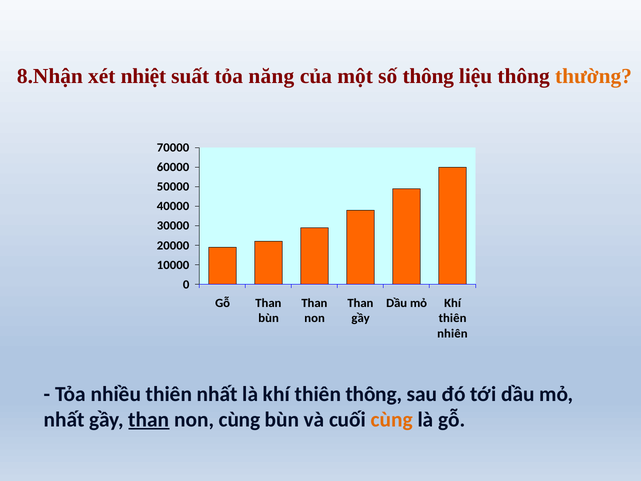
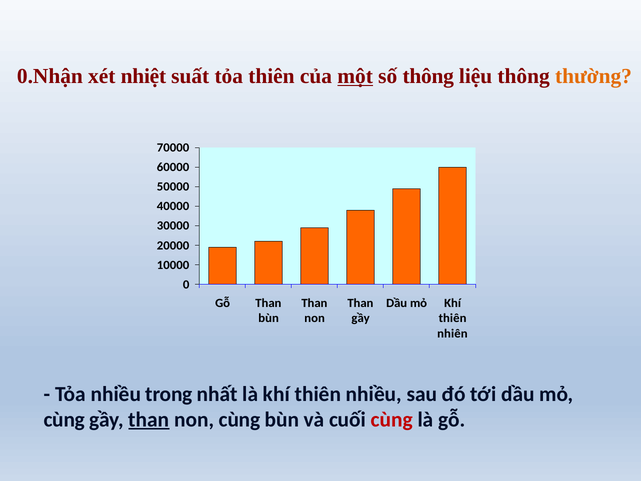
8.Nhận: 8.Nhận -> 0.Nhận (50, 76)
tỏa năng: năng -> thiên (271, 76)
một underline: none -> present (355, 76)
nhiều thiên: thiên -> trong (169, 394)
thiên thông: thông -> nhiều (374, 394)
nhất: nhất -> cùng (64, 419)
cùng colour: orange -> red (392, 419)
